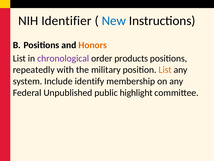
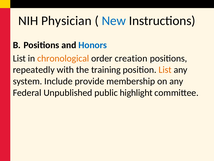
Identifier: Identifier -> Physician (66, 21)
Honors colour: orange -> blue (93, 45)
chronological colour: purple -> orange (63, 58)
products: products -> creation (131, 58)
military: military -> training (106, 70)
identify: identify -> provide (90, 81)
